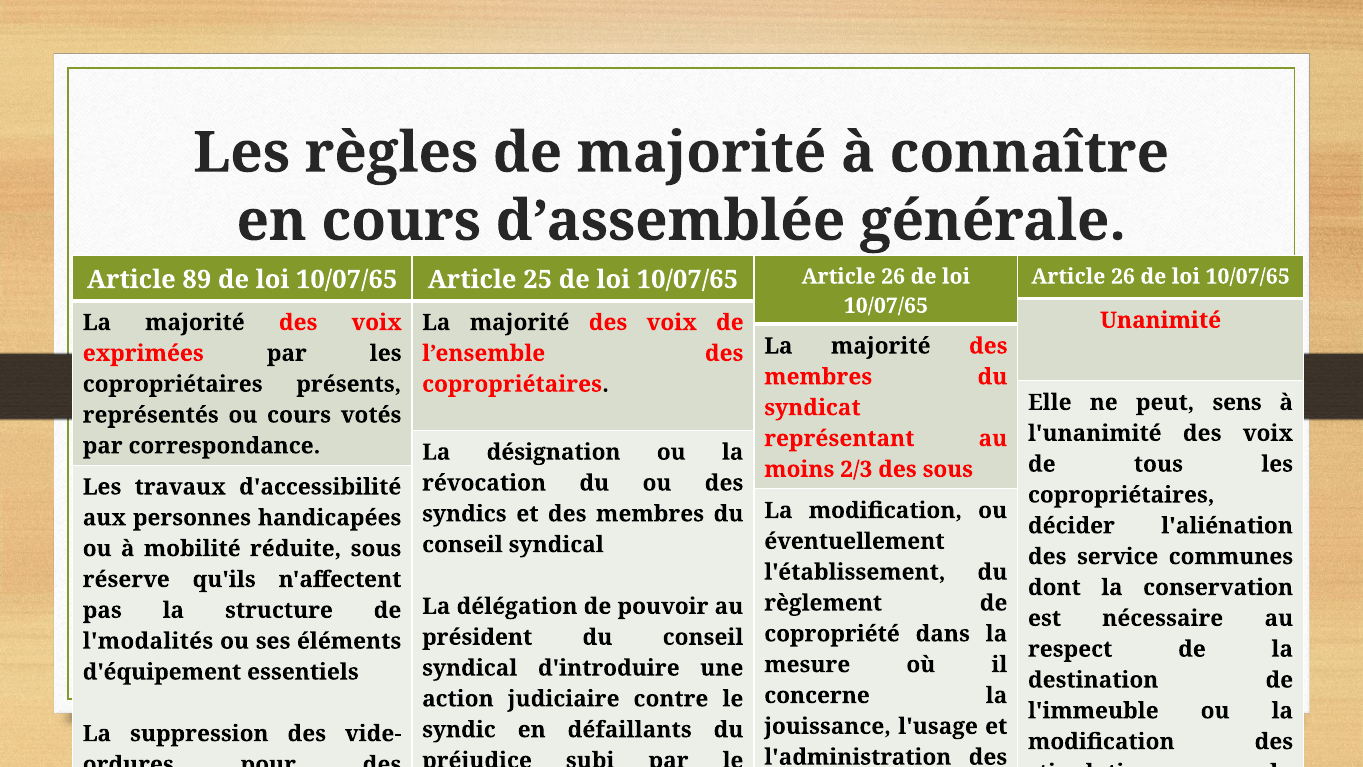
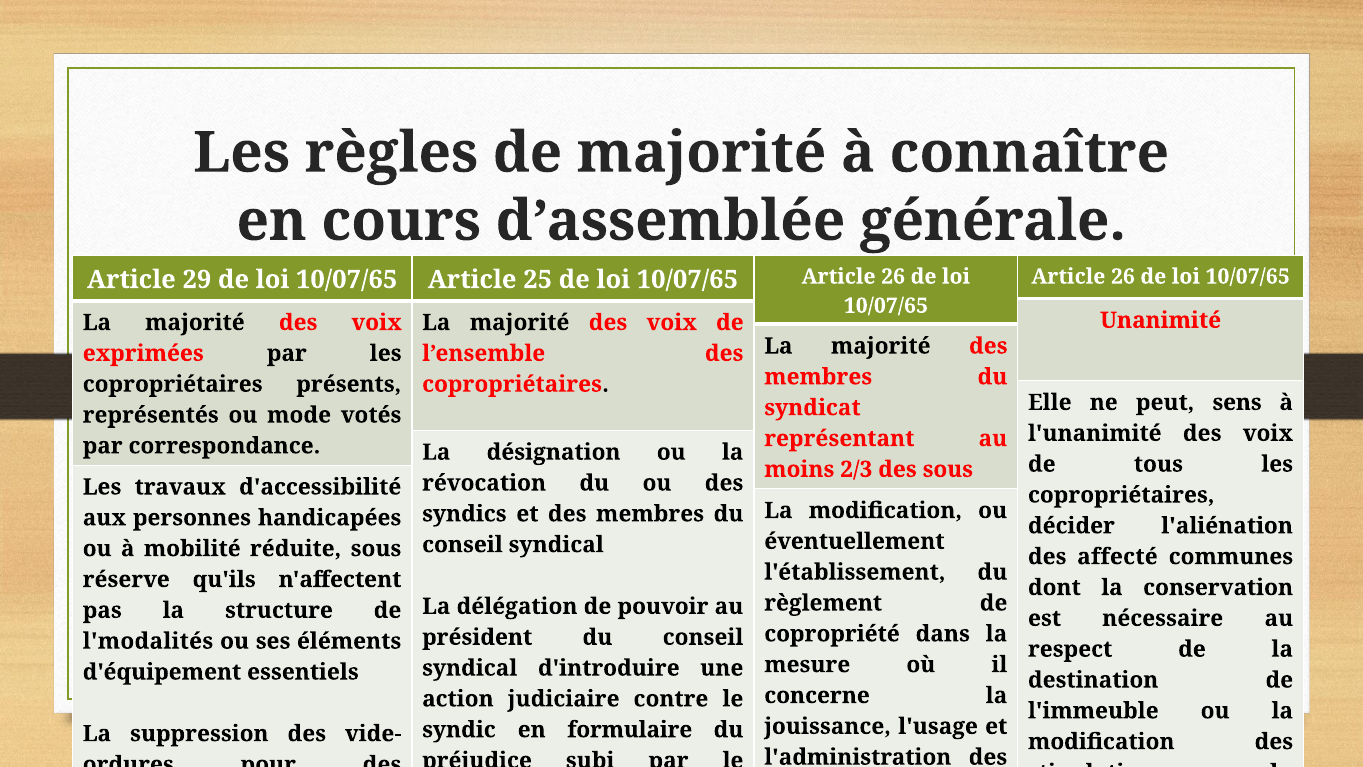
89: 89 -> 29 (197, 279)
ou cours: cours -> mode (299, 415)
service: service -> affecté (1117, 556)
défaillants: défaillants -> formulaire (630, 729)
